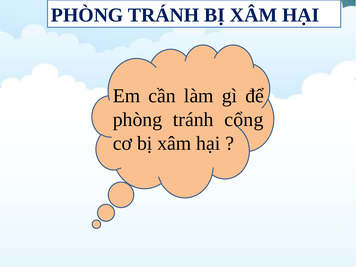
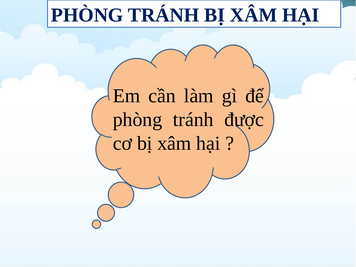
cổng: cổng -> được (244, 120)
